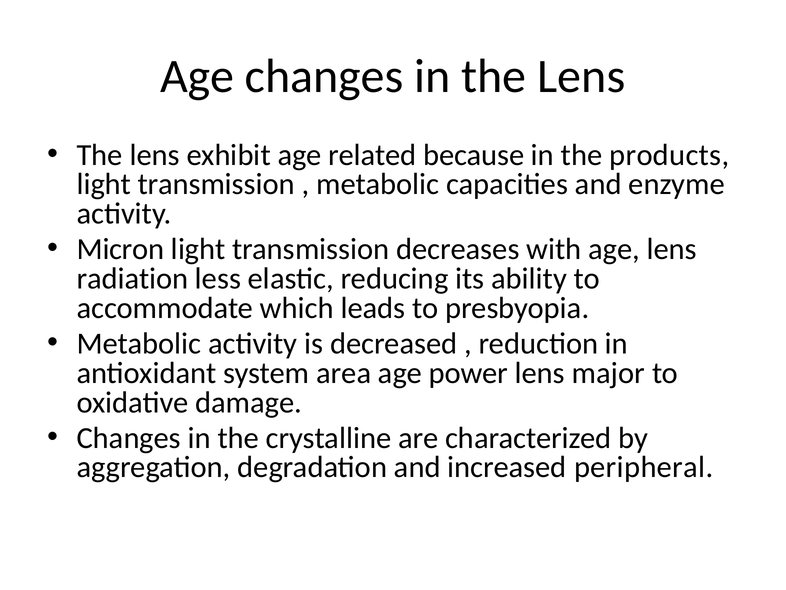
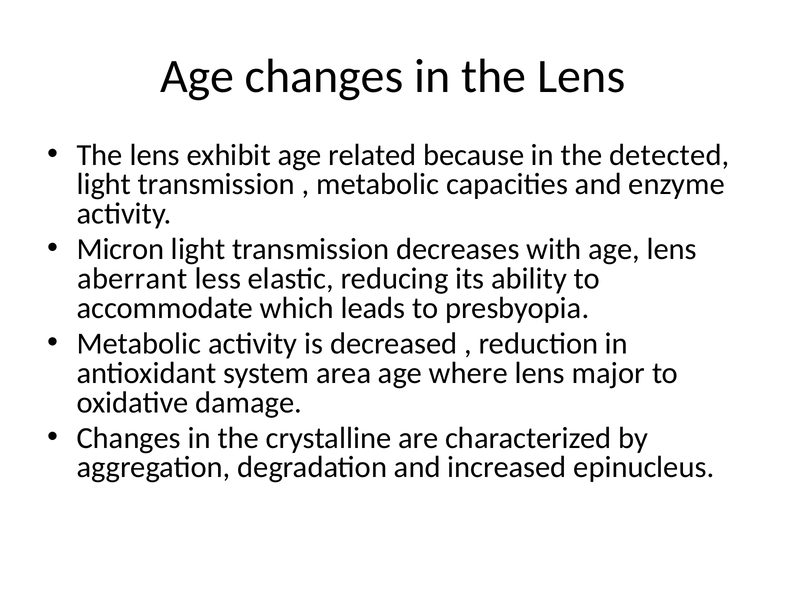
products: products -> detected (669, 155)
radiation: radiation -> aberrant (132, 278)
power: power -> where (468, 373)
peripheral: peripheral -> epinucleus (644, 467)
